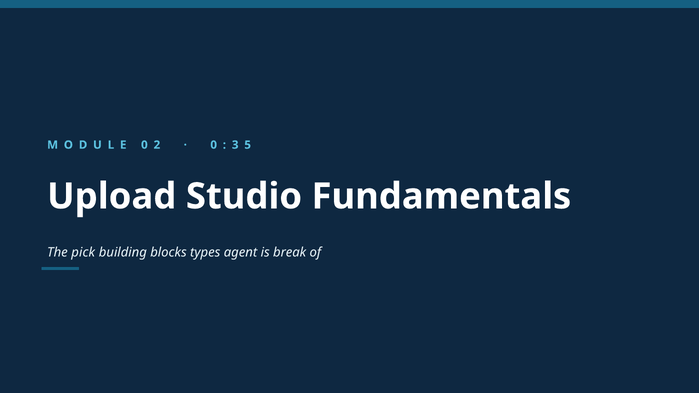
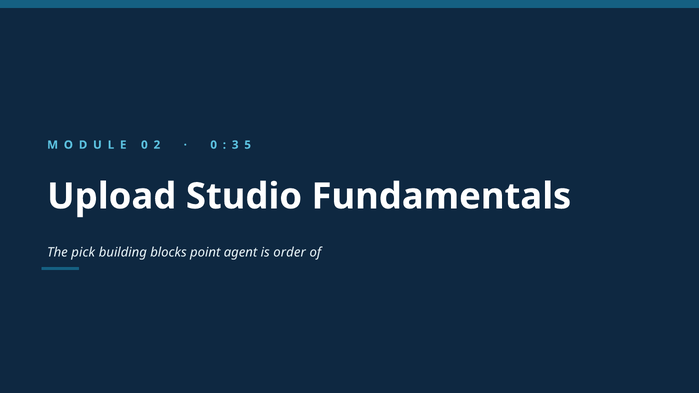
types: types -> point (205, 253)
break: break -> order (290, 253)
